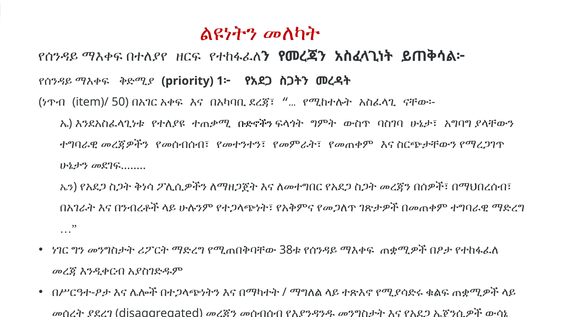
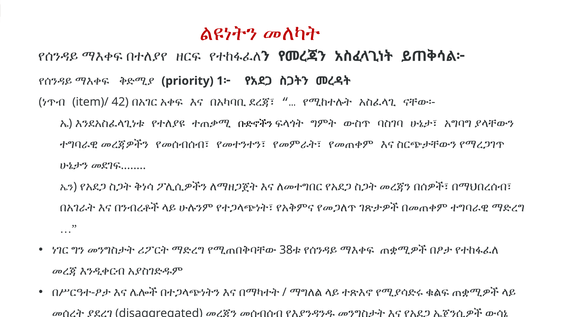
50: 50 -> 42 (120, 102)
